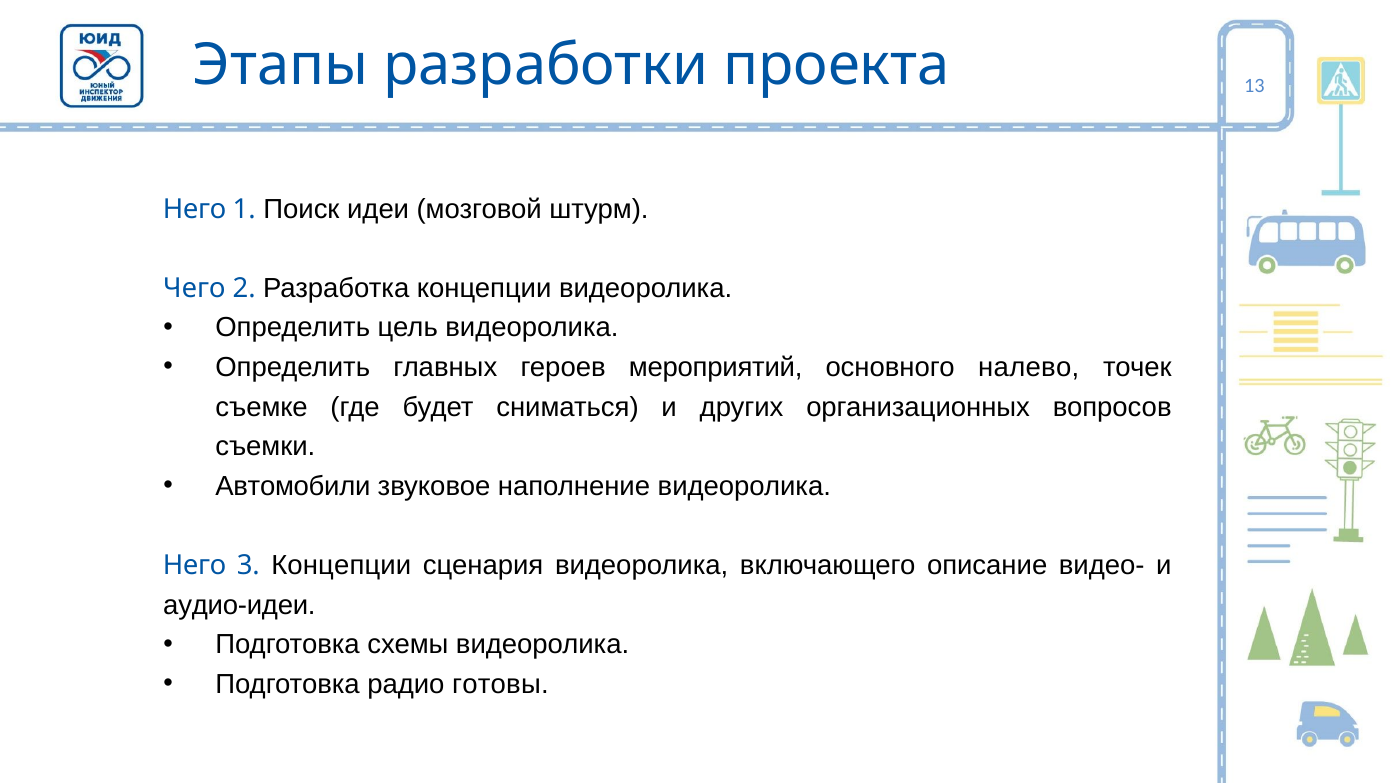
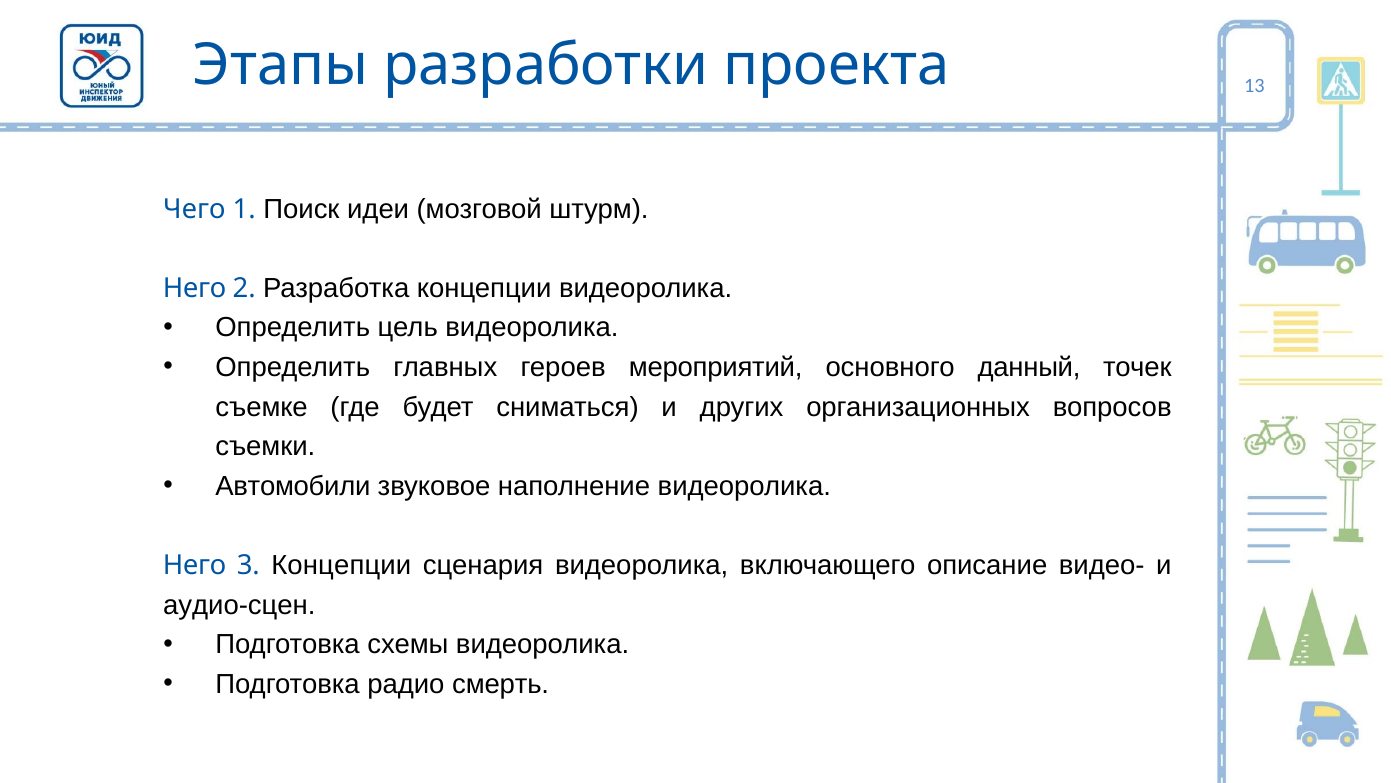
Него: Него -> Чего (194, 209)
Чего: Чего -> Него (195, 288)
налево: налево -> данный (1029, 367)
аудио-идеи: аудио-идеи -> аудио-сцен (239, 605)
готовы: готовы -> смерть (501, 684)
